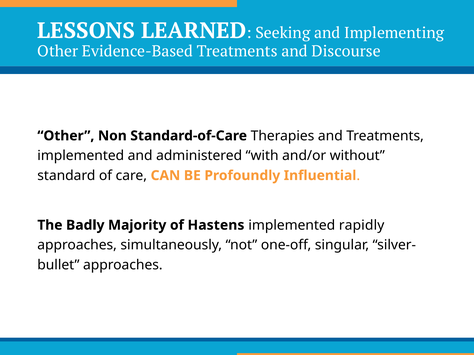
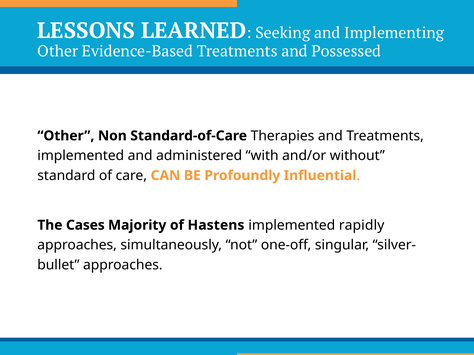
Discourse: Discourse -> Possessed (346, 51)
Badly: Badly -> Cases (85, 225)
